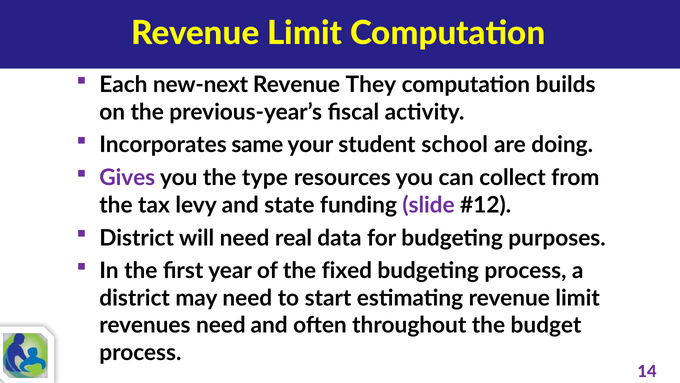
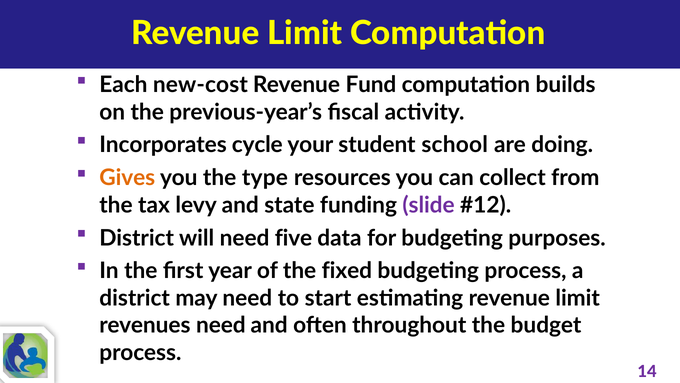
new-next: new-next -> new-cost (200, 85)
They: They -> Fund (371, 85)
same: same -> cycle (257, 145)
Gives colour: purple -> orange (127, 178)
real: real -> five (293, 238)
